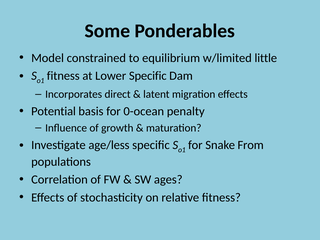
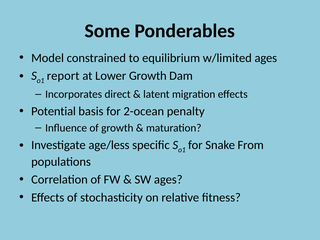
w/limited little: little -> ages (266, 58)
fitness: fitness -> report (63, 76)
Lower Specific: Specific -> Growth (148, 76)
0-ocean: 0-ocean -> 2-ocean (144, 111)
